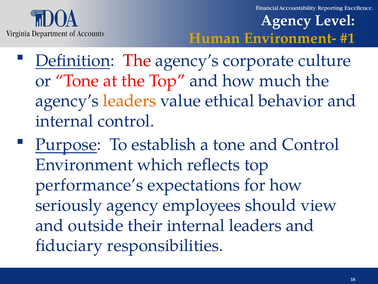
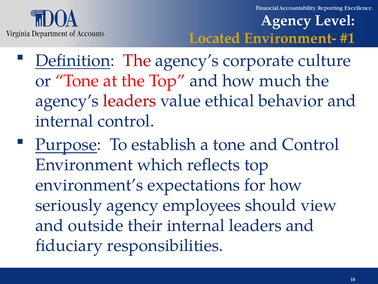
Human: Human -> Located (215, 38)
leaders colour: orange -> red (130, 101)
performance’s: performance’s -> environment’s (89, 185)
